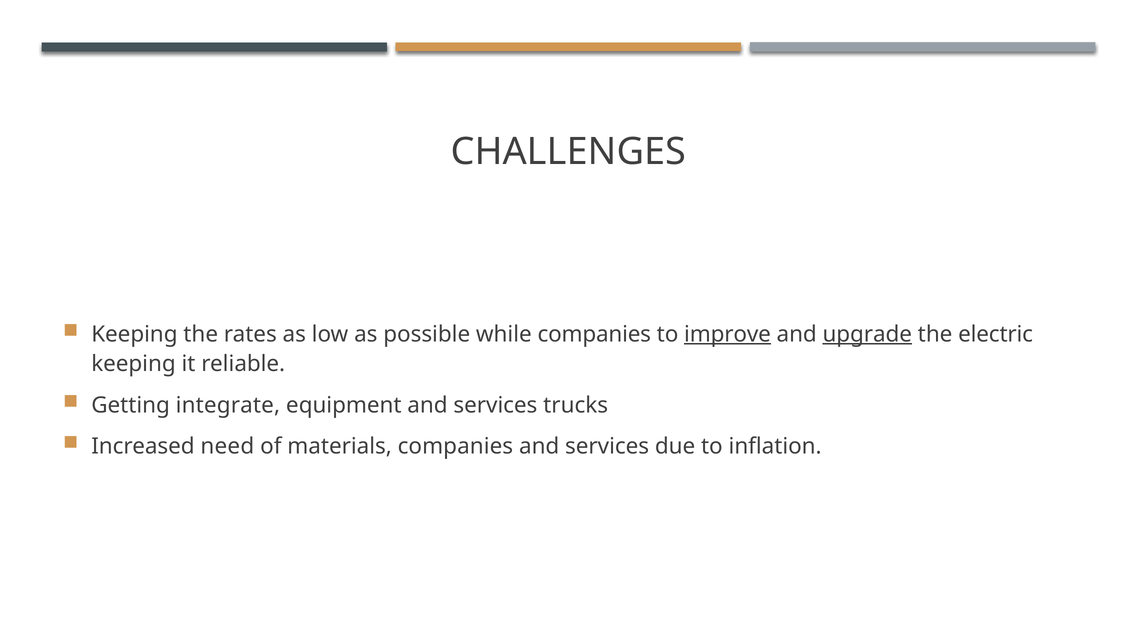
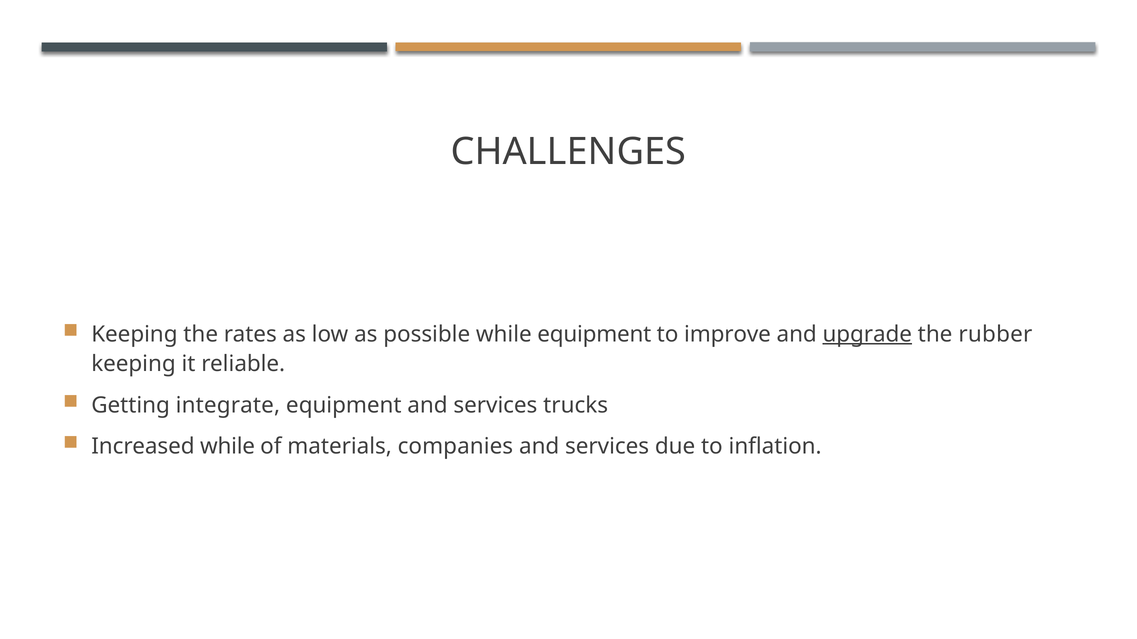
while companies: companies -> equipment (594, 335)
improve underline: present -> none (728, 335)
electric: electric -> rubber (995, 335)
Increased need: need -> while (228, 447)
